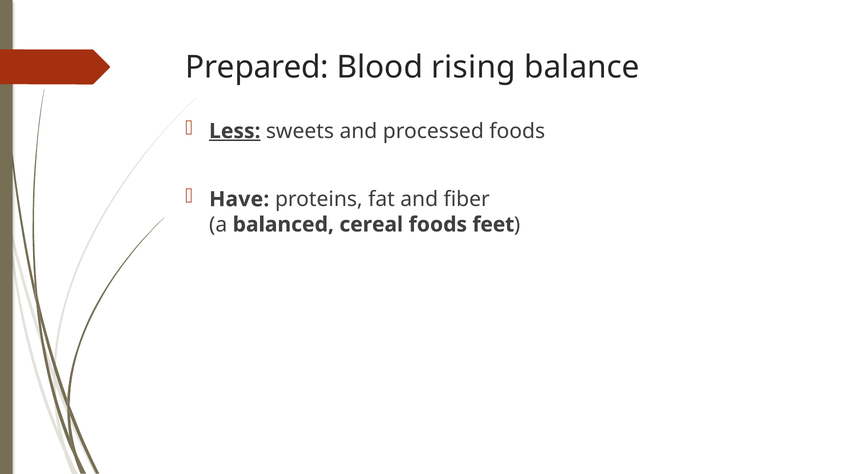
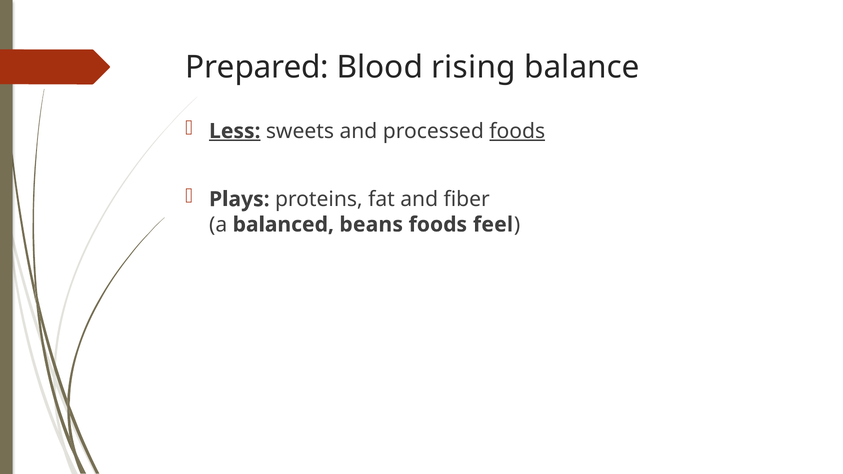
foods underline: none -> present (517, 131)
Have: Have -> Plays (239, 199)
cereal: cereal -> beans (371, 225)
feet: feet -> feel (493, 225)
